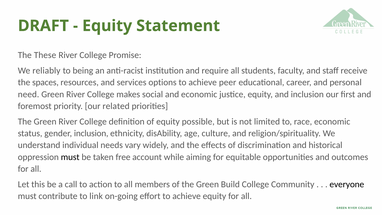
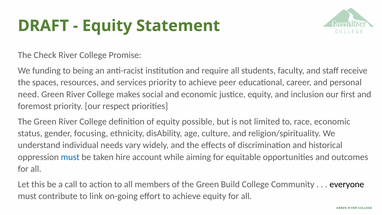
These: These -> Check (45, 55)
reliably: reliably -> funding (46, 71)
services options: options -> priority (162, 82)
related: related -> respect (116, 106)
gender inclusion: inclusion -> focusing (91, 133)
must colour: black -> blue (70, 157)
free: free -> hire (123, 157)
